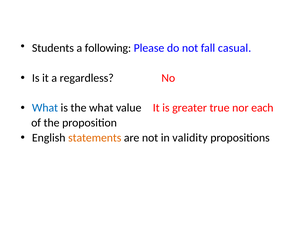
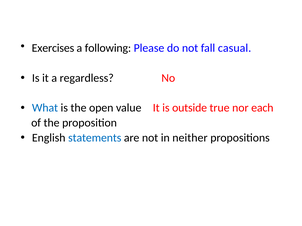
Students: Students -> Exercises (53, 48)
the what: what -> open (101, 108)
greater: greater -> outside (190, 108)
statements colour: orange -> blue (95, 138)
validity: validity -> neither (190, 138)
